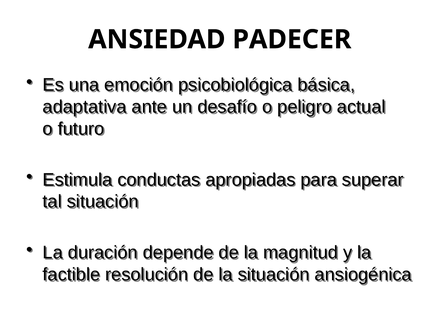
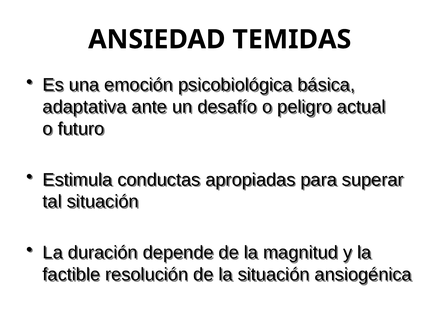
PADECER: PADECER -> TEMIDAS (292, 39)
